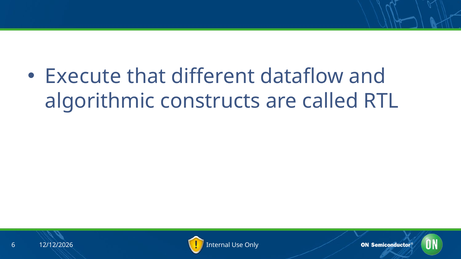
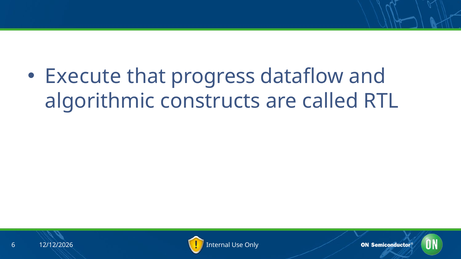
different: different -> progress (213, 77)
